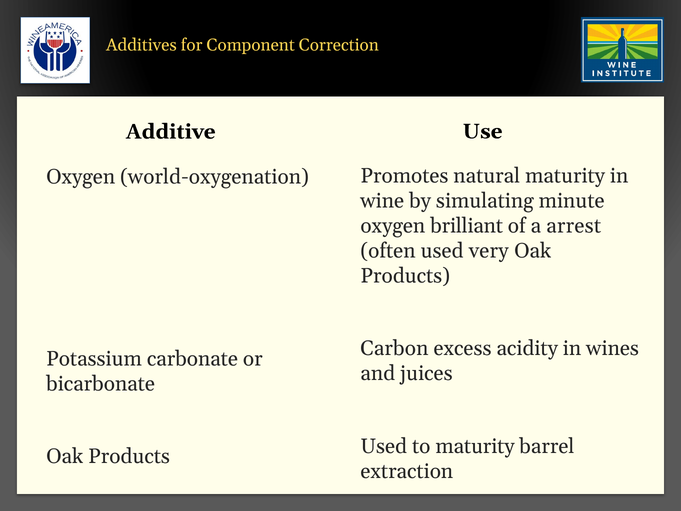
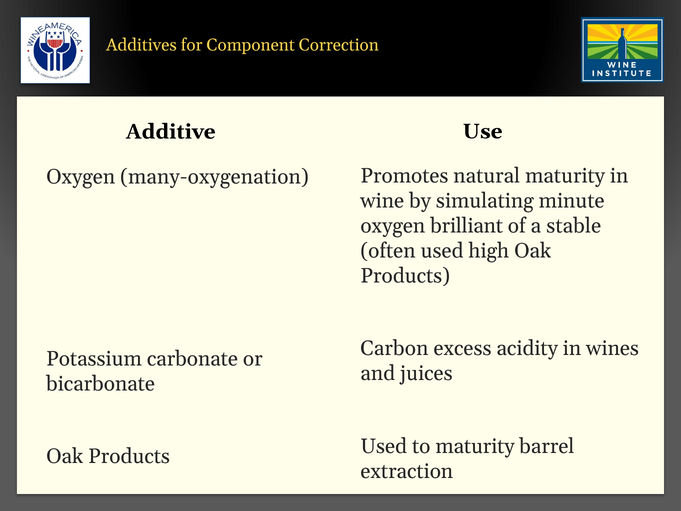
world-oxygenation: world-oxygenation -> many-oxygenation (214, 177)
arrest: arrest -> stable (574, 226)
very: very -> high (489, 251)
